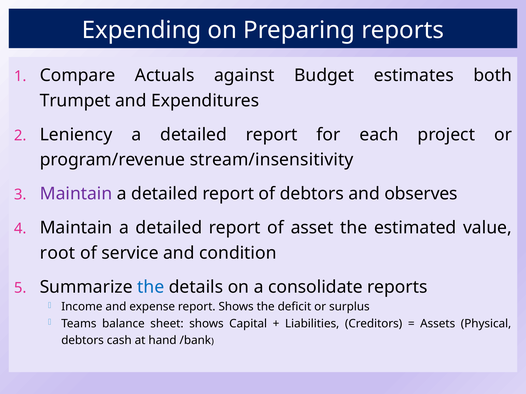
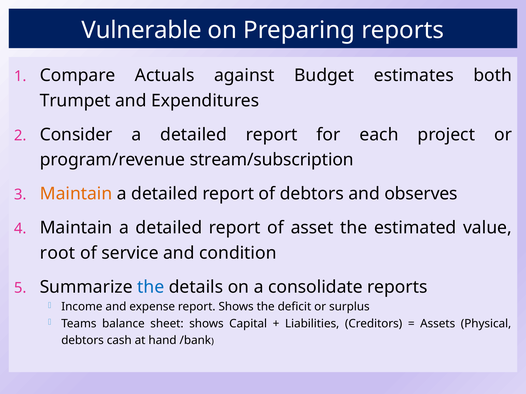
Expending: Expending -> Vulnerable (142, 30)
Leniency: Leniency -> Consider (76, 135)
stream/insensitivity: stream/insensitivity -> stream/subscription (272, 160)
Maintain colour: purple -> orange (76, 194)
